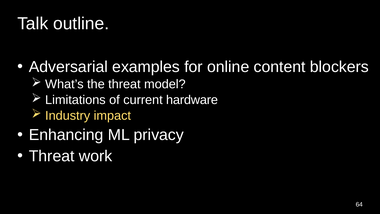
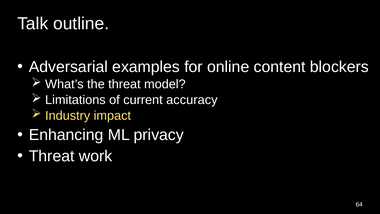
hardware: hardware -> accuracy (192, 100)
